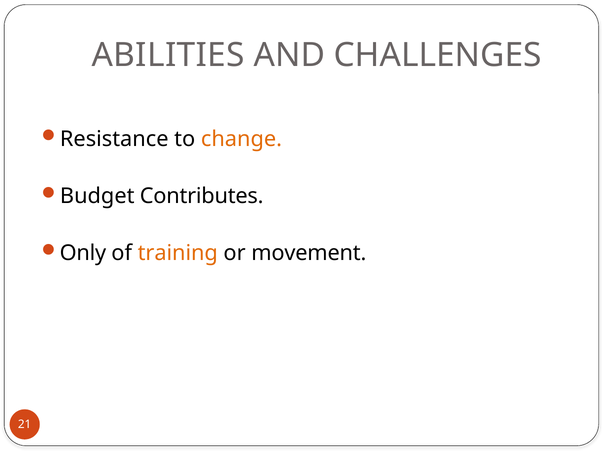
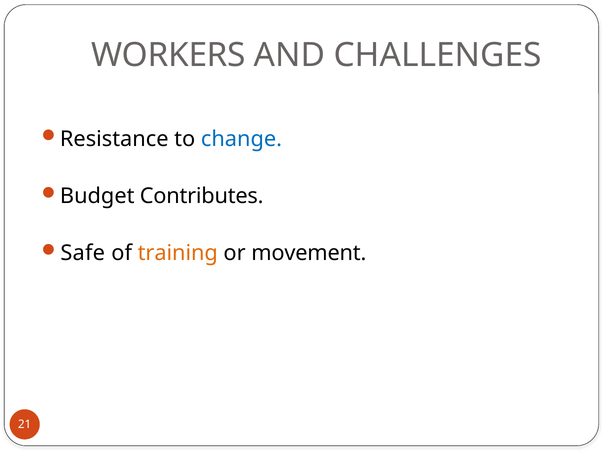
ABILITIES: ABILITIES -> WORKERS (168, 55)
change colour: orange -> blue (242, 139)
Only: Only -> Safe (83, 253)
